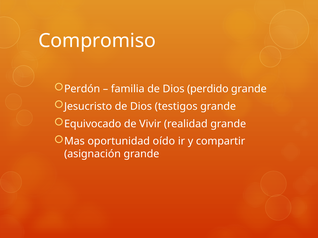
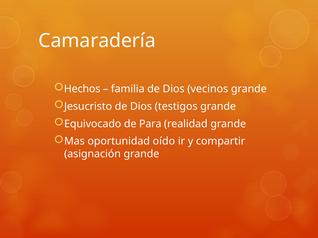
Compromiso: Compromiso -> Camaradería (97, 41)
Perdón: Perdón -> Hechos (82, 89)
perdido: perdido -> vecinos (208, 89)
Vivir: Vivir -> Para (150, 124)
